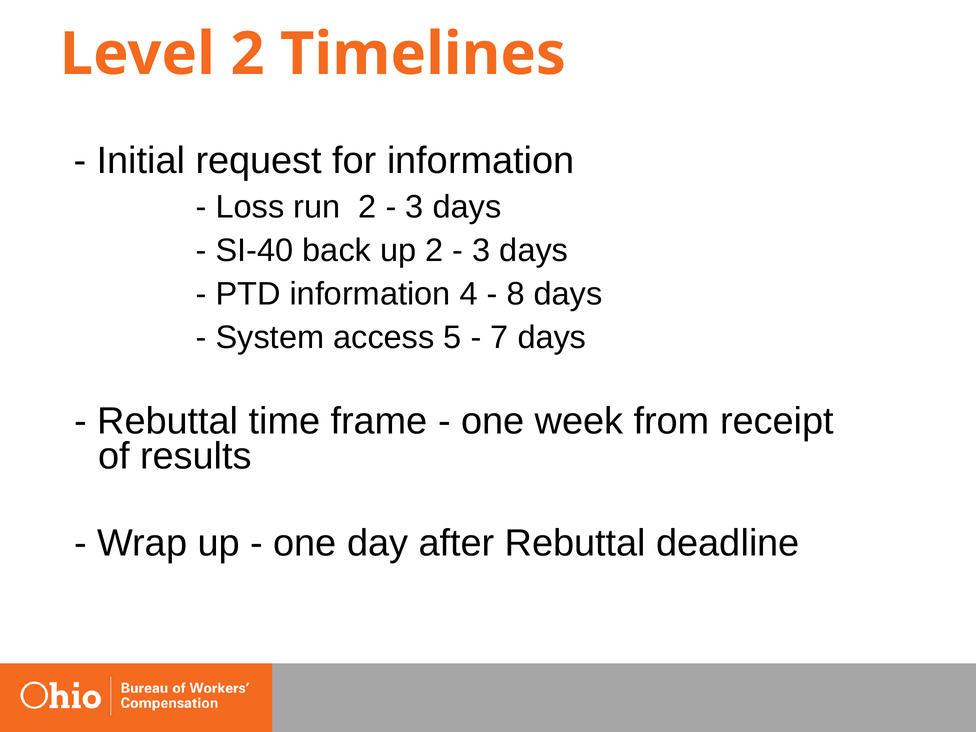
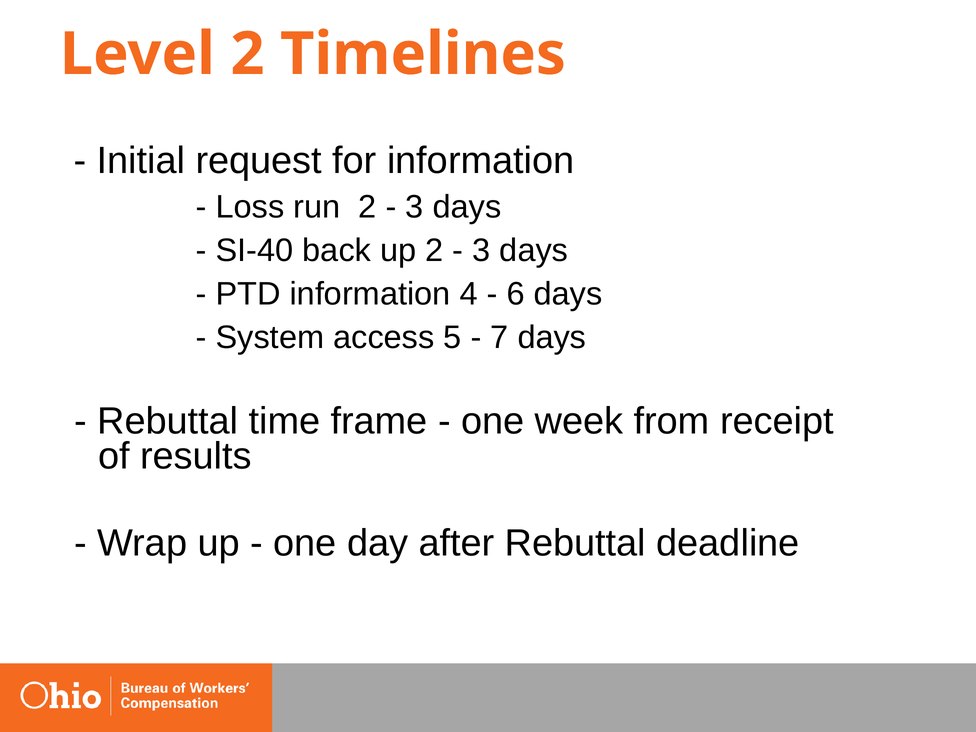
8: 8 -> 6 (516, 294)
